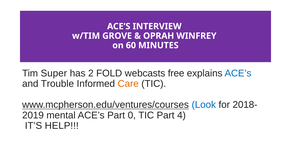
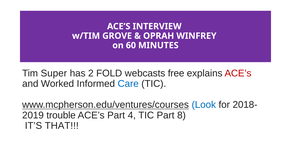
ACE’s colour: blue -> red (238, 73)
Trouble: Trouble -> Worked (57, 84)
Care colour: orange -> blue (128, 84)
mental: mental -> trouble (61, 115)
0: 0 -> 4 (132, 115)
4: 4 -> 8 (181, 115)
HELP: HELP -> THAT (62, 126)
